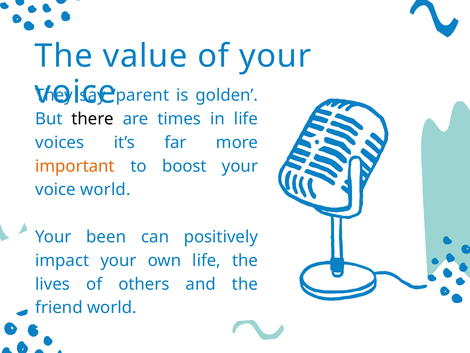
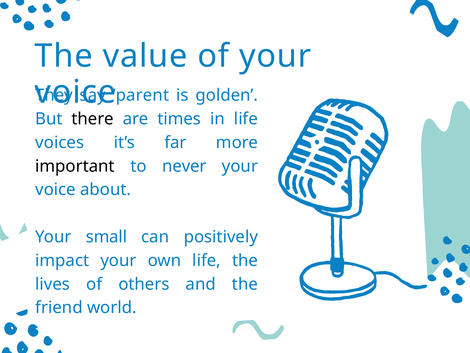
important colour: orange -> black (75, 166)
boost: boost -> never (184, 166)
voice world: world -> about (106, 189)
been: been -> small (106, 237)
